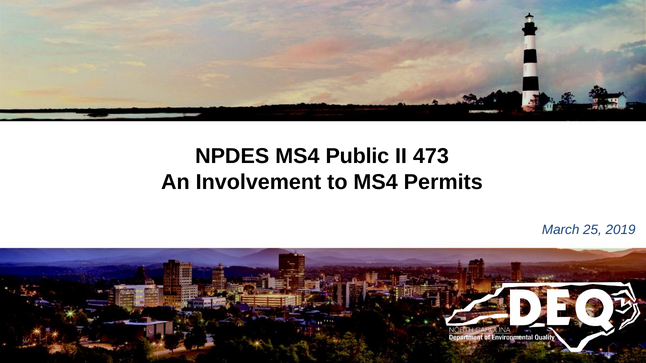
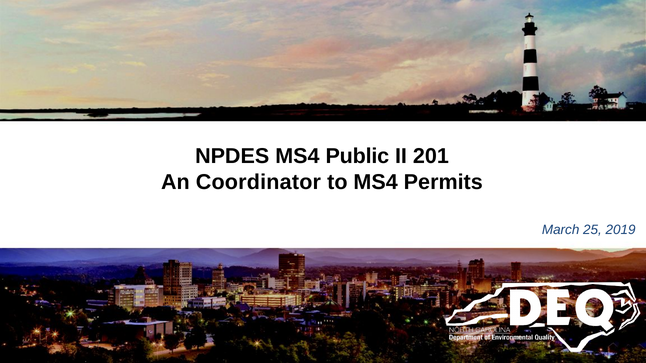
473: 473 -> 201 (431, 157)
Involvement: Involvement -> Coordinator (258, 182)
